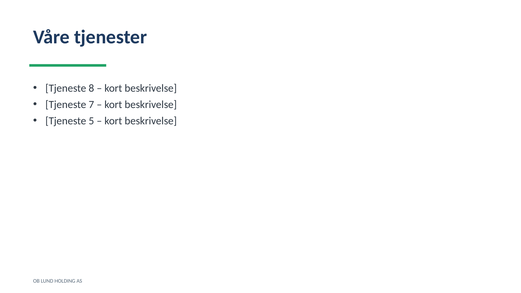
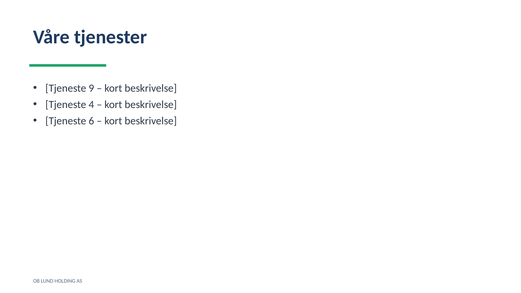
8: 8 -> 9 (91, 88)
7: 7 -> 4 (91, 105)
5: 5 -> 6 (91, 121)
